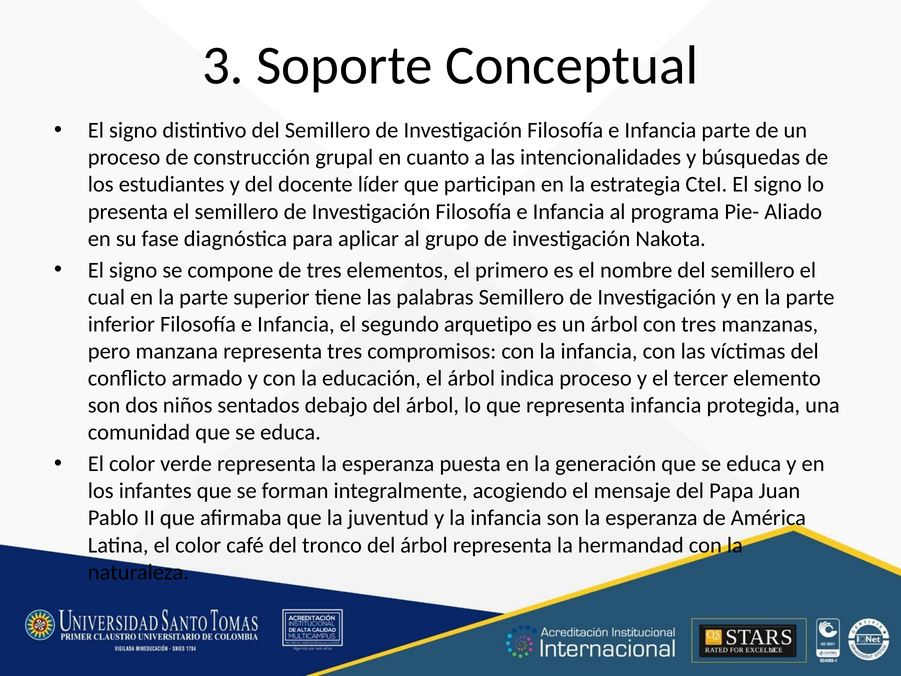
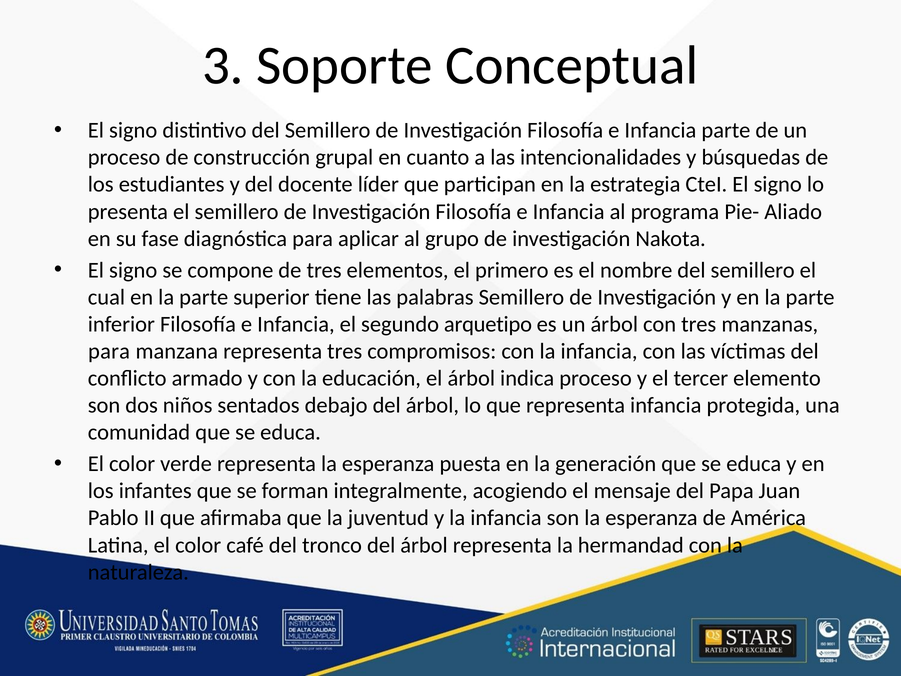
pero: pero -> para (109, 351)
